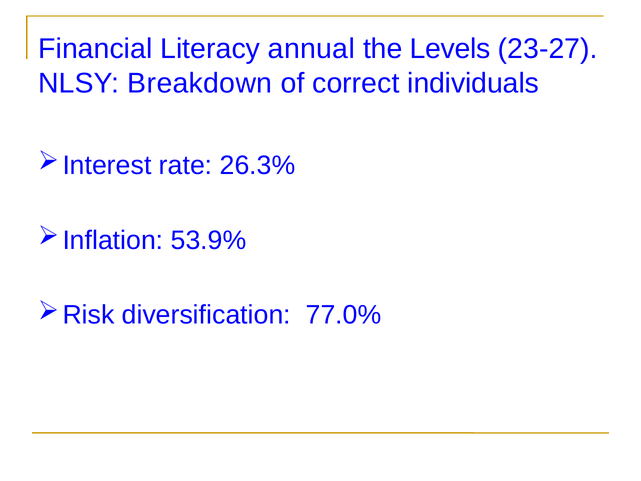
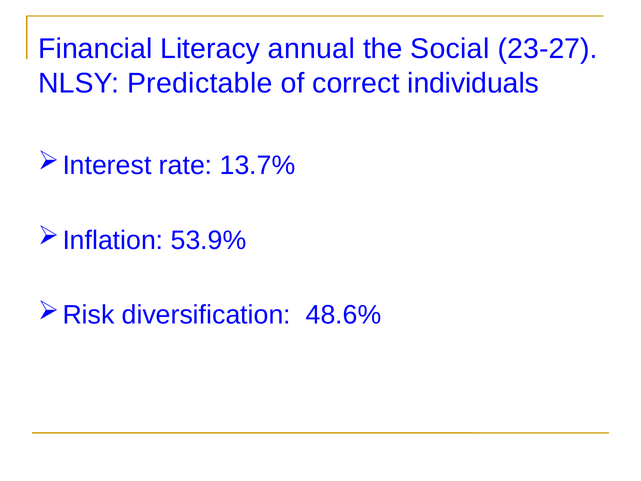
Levels: Levels -> Social (450, 49)
Breakdown: Breakdown -> Predictable (200, 83)
26.3%: 26.3% -> 13.7% (258, 165)
77.0%: 77.0% -> 48.6% (344, 315)
